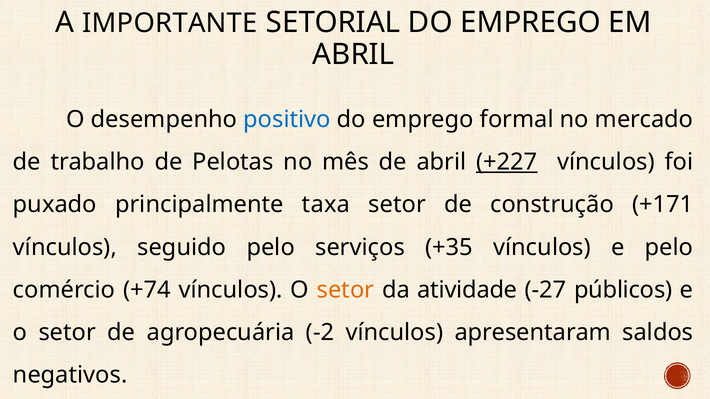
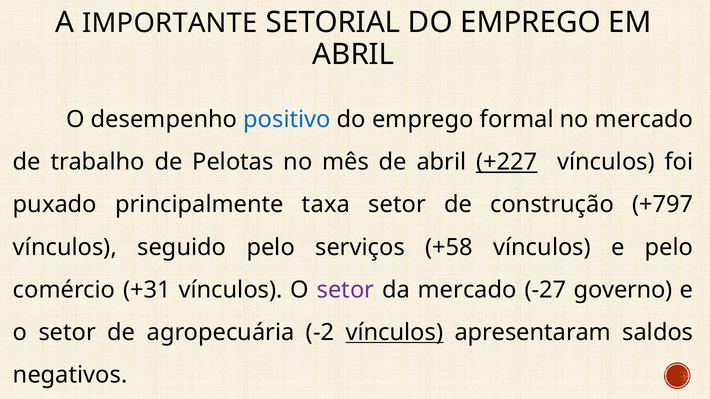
+171: +171 -> +797 (663, 205)
+35: +35 -> +58 (449, 247)
+74: +74 -> +31 (147, 290)
setor colour: orange -> purple (345, 290)
da atividade: atividade -> mercado (467, 290)
públicos: públicos -> governo (623, 290)
vínculos underline: none -> present (394, 333)
